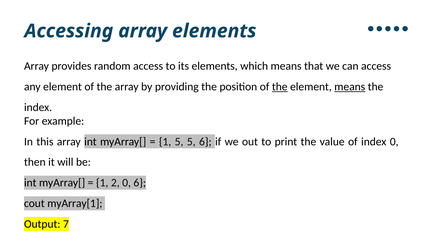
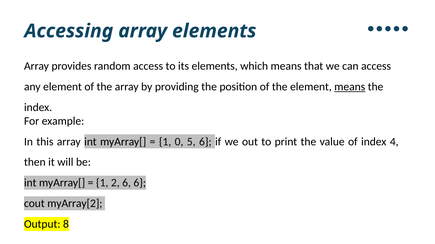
the underline: present -> none (280, 87)
1 5: 5 -> 0 (179, 142)
index 0: 0 -> 4 (394, 142)
2 0: 0 -> 6 (127, 183)
myArray[1: myArray[1 -> myArray[2 (75, 204)
7: 7 -> 8 (66, 225)
